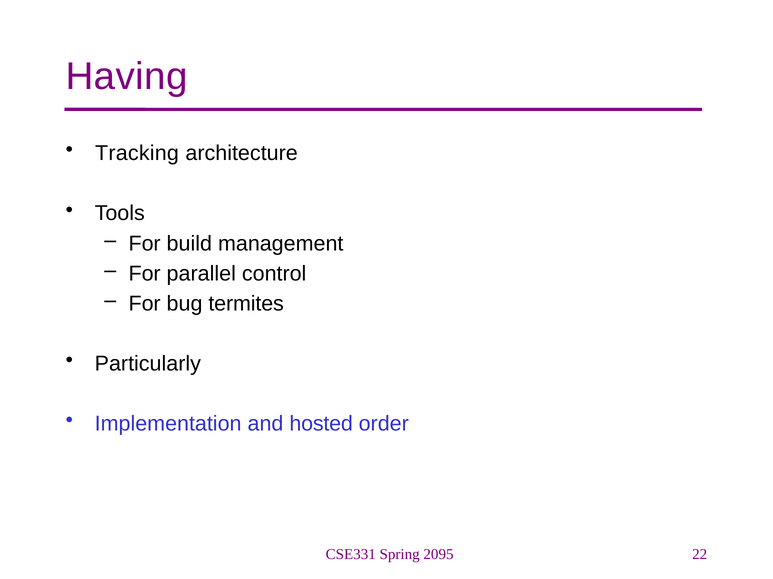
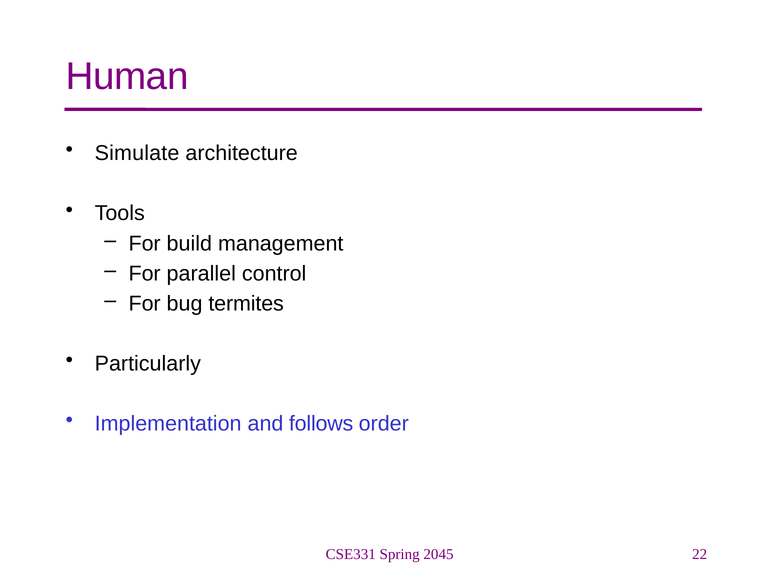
Having: Having -> Human (127, 77)
Tracking: Tracking -> Simulate (137, 154)
hosted: hosted -> follows (321, 424)
2095: 2095 -> 2045 (439, 555)
